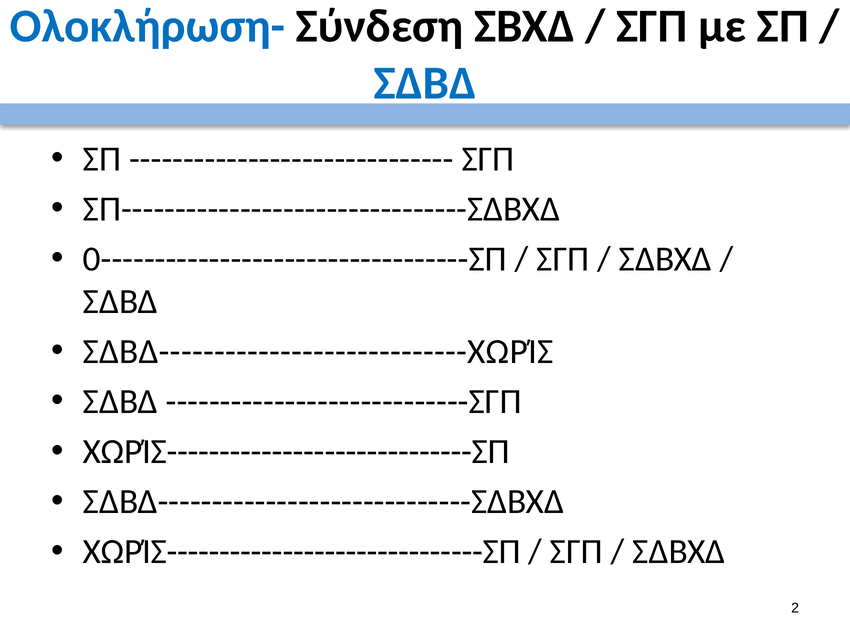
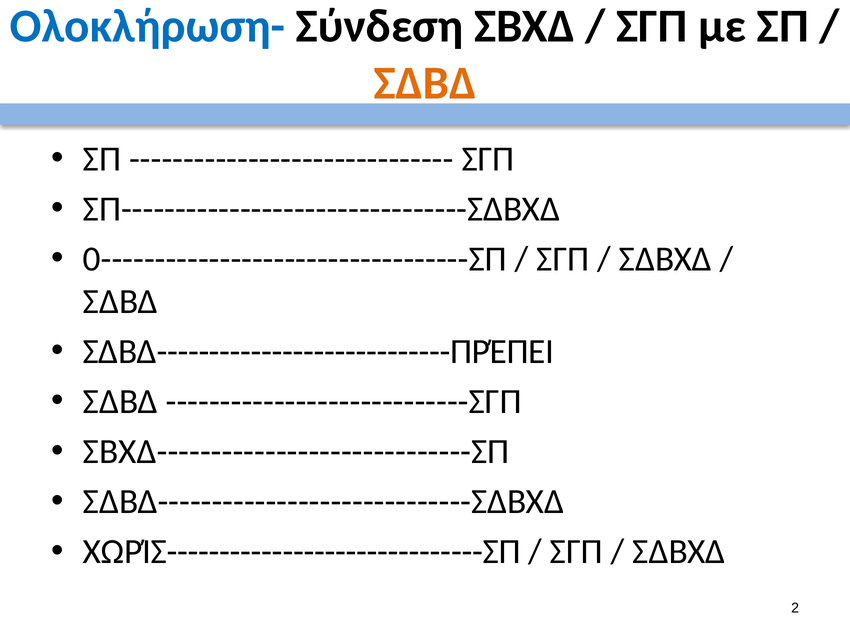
ΣΔΒΔ colour: blue -> orange (425, 83)
ΣΔΒΔ----------------------------ΧΩΡΊΣ: ΣΔΒΔ----------------------------ΧΩΡΊΣ -> ΣΔΒΔ----------------------------ΠΡΈΠΕΙ (318, 352)
ΧΩΡΊΣ-----------------------------ΣΠ: ΧΩΡΊΣ-----------------------------ΣΠ -> ΣΒΧΔ-----------------------------ΣΠ (296, 452)
